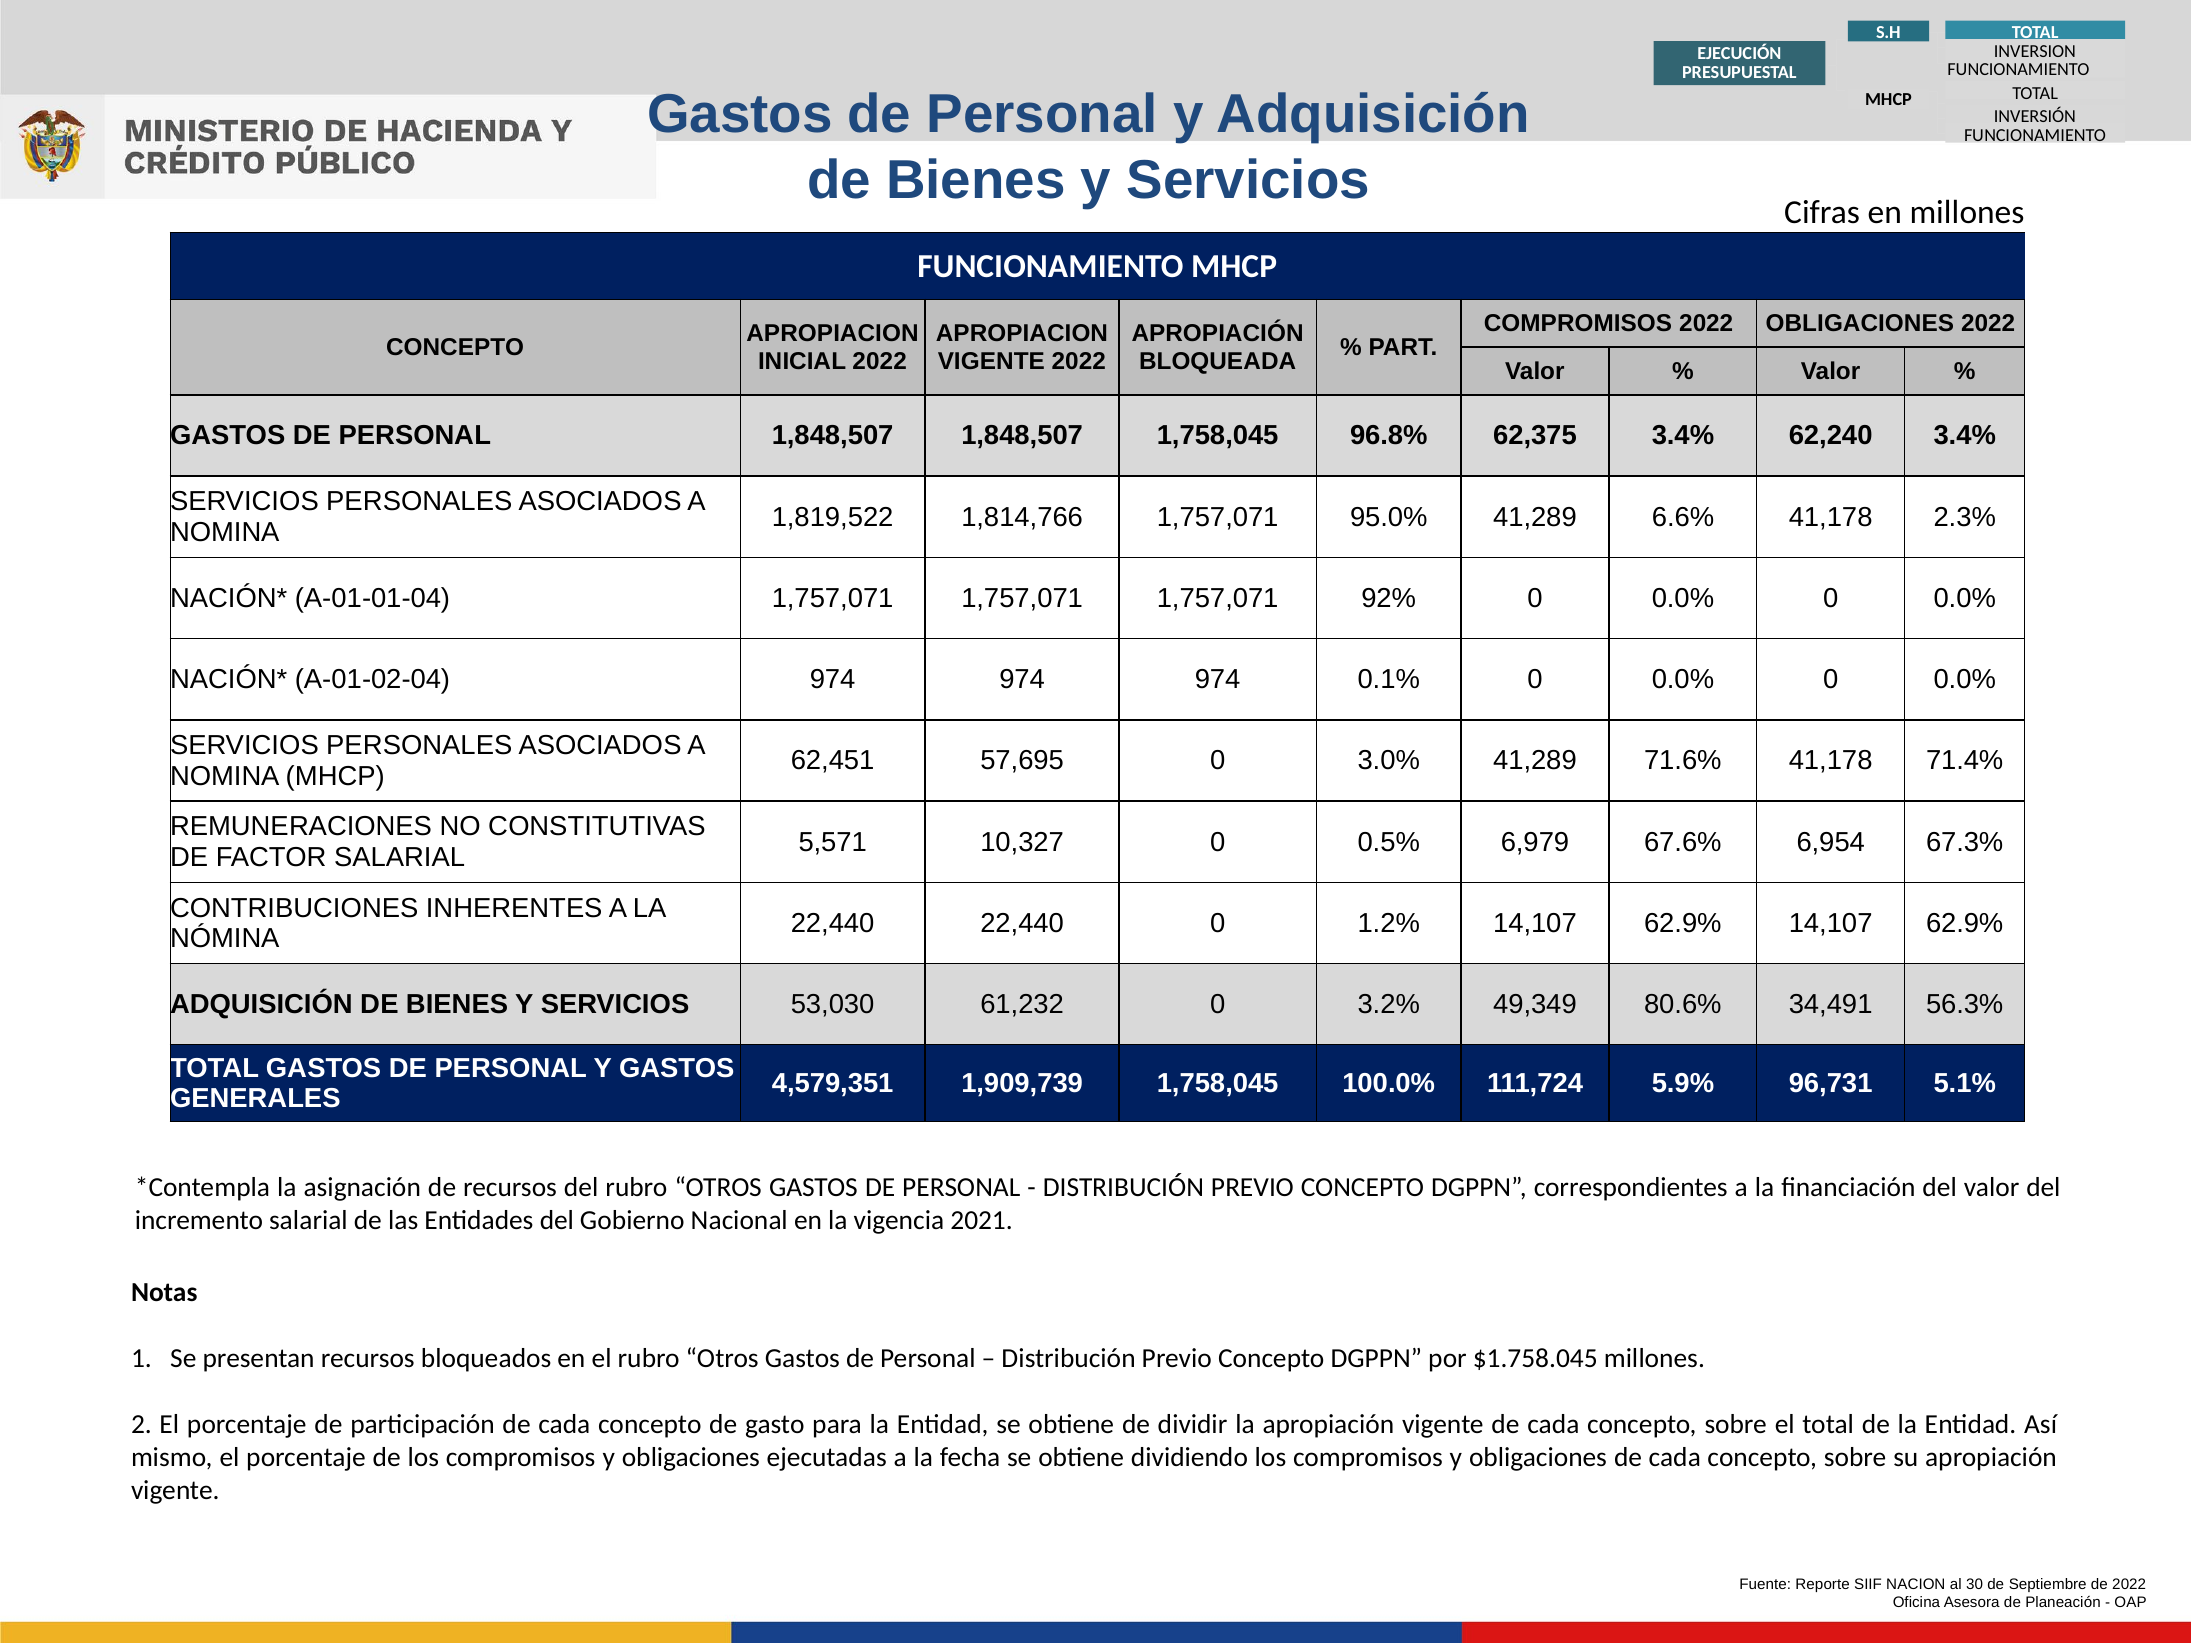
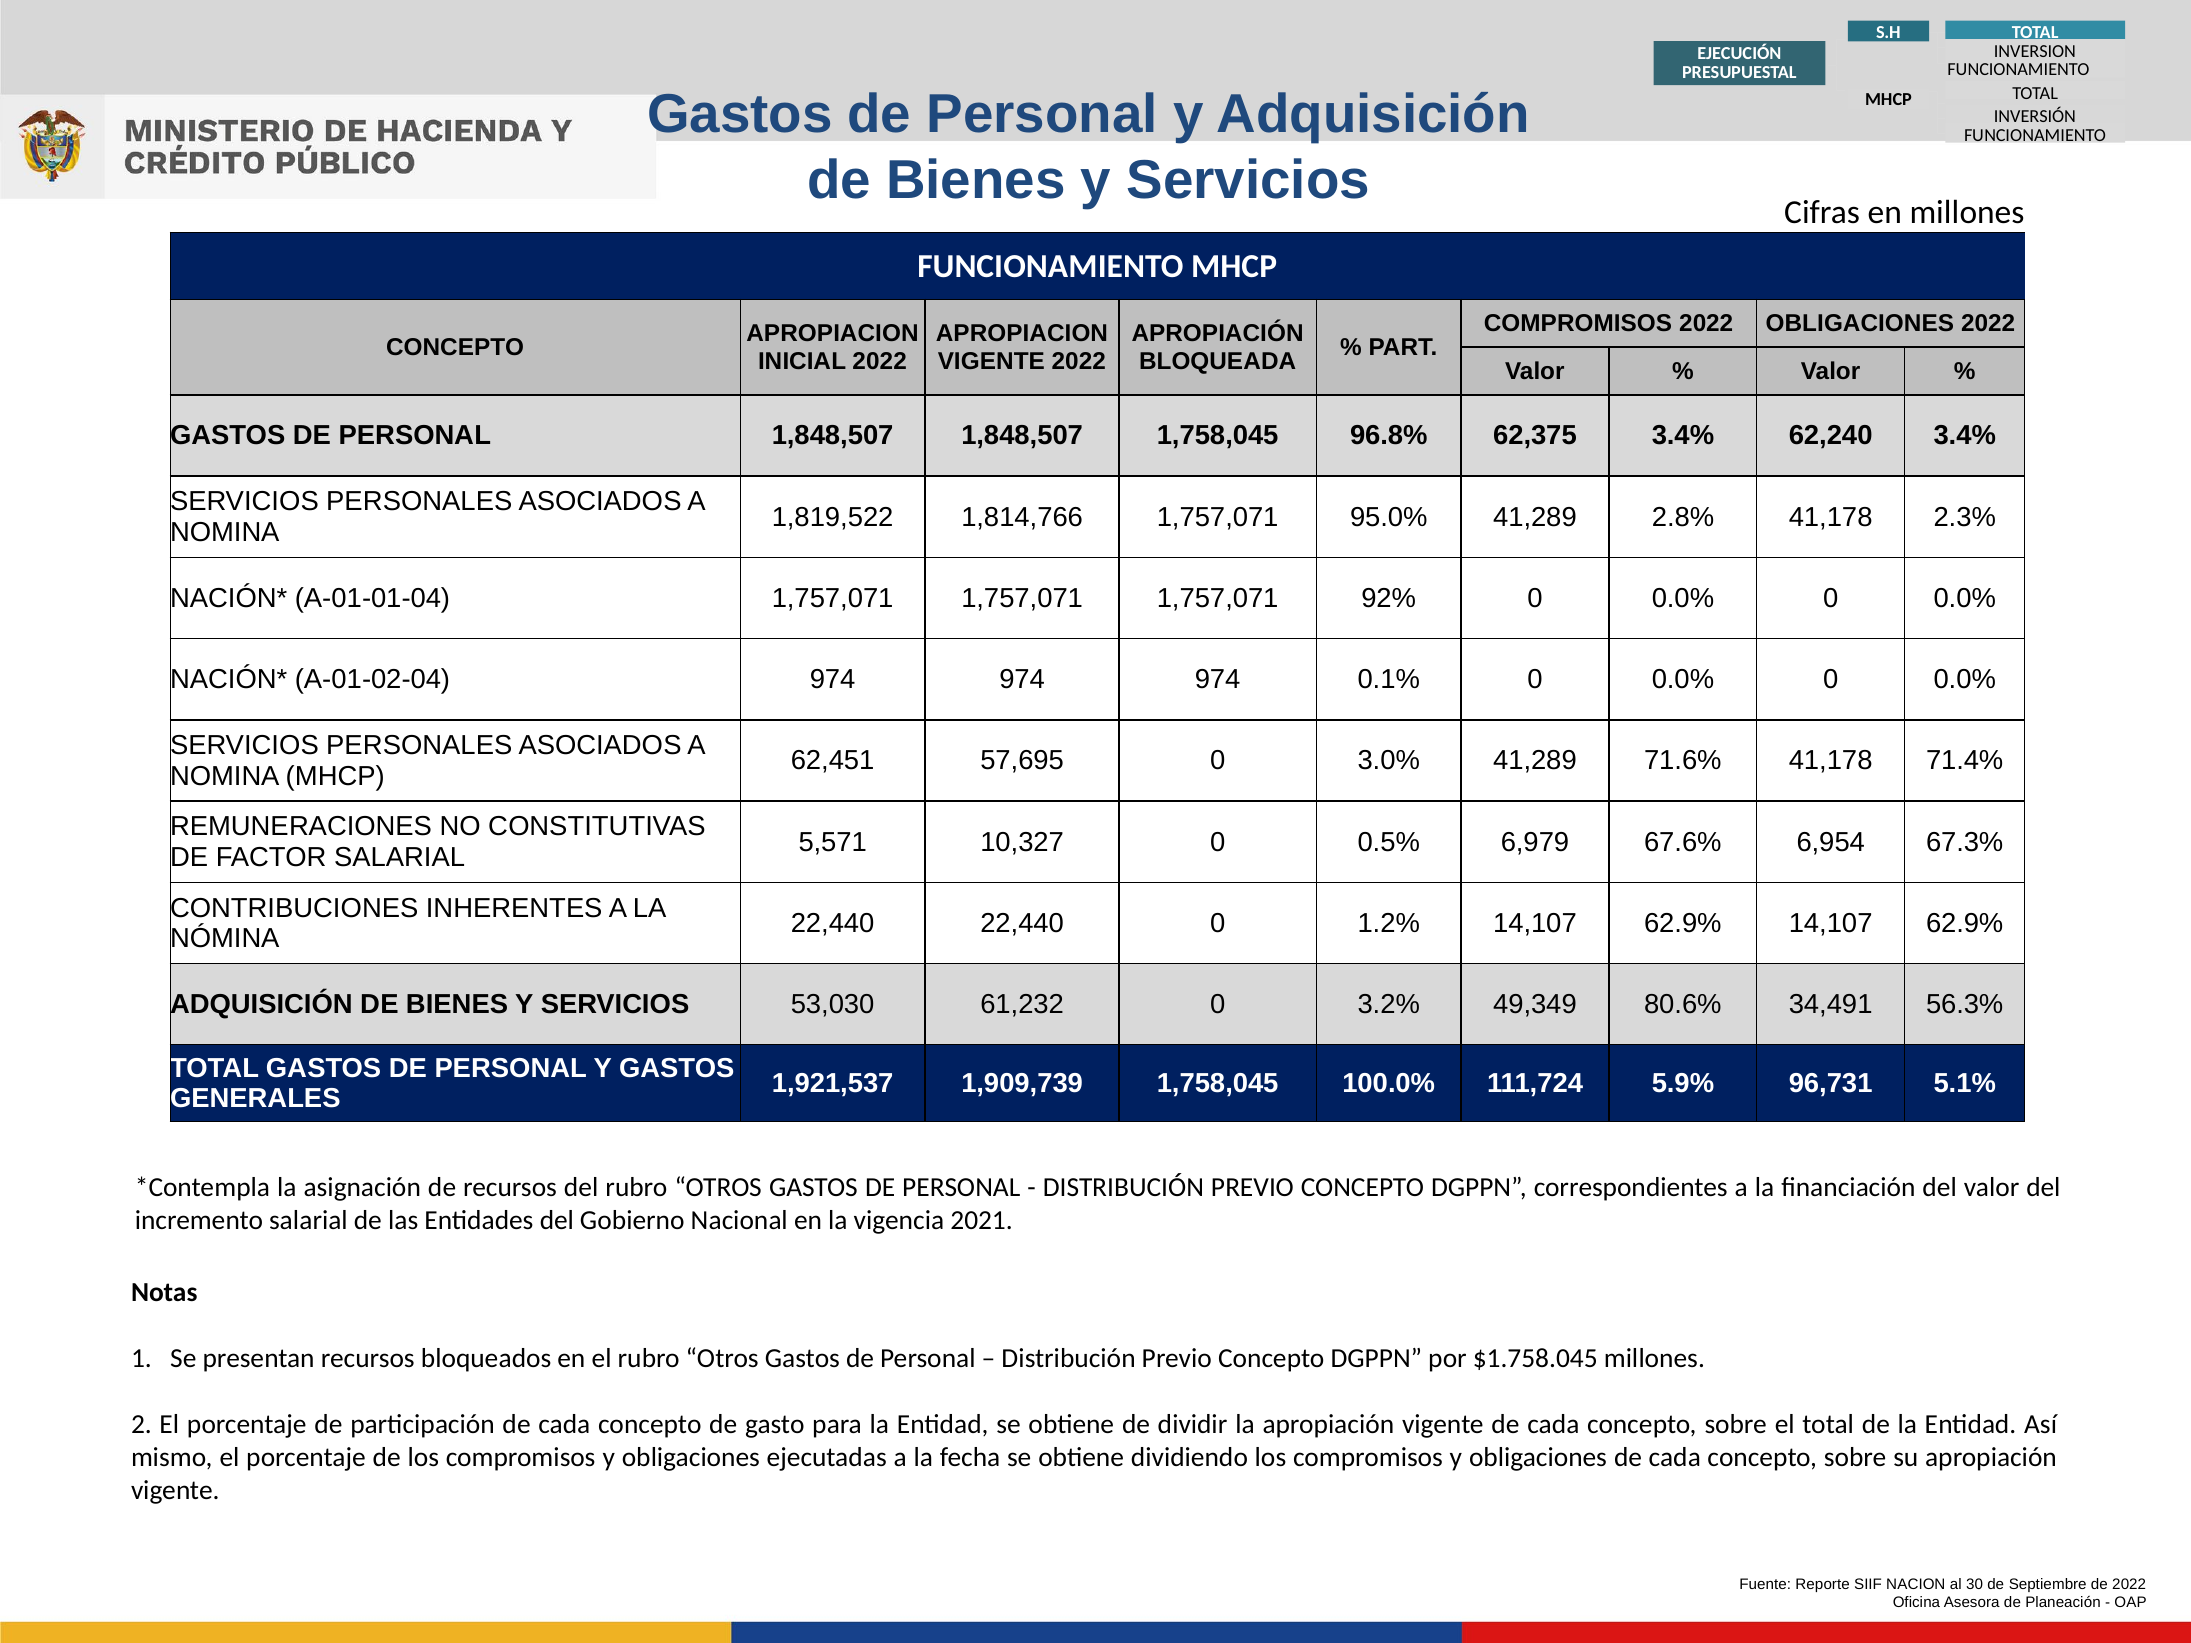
6.6%: 6.6% -> 2.8% (1683, 517)
4,579,351: 4,579,351 -> 1,921,537 (833, 1084)
